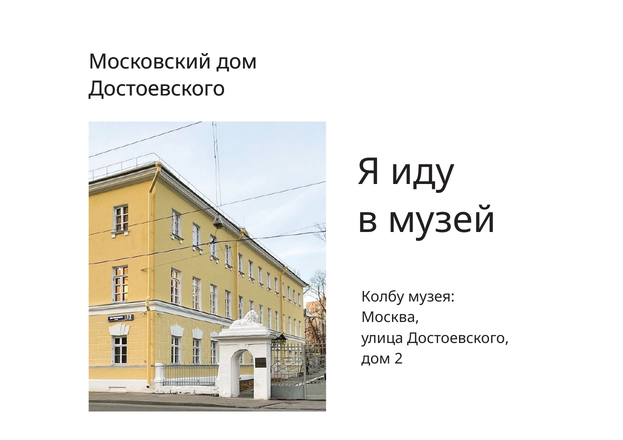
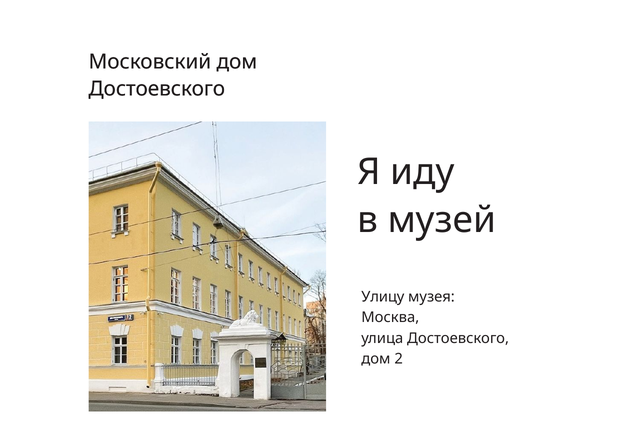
Колбу: Колбу -> Улицу (383, 297)
